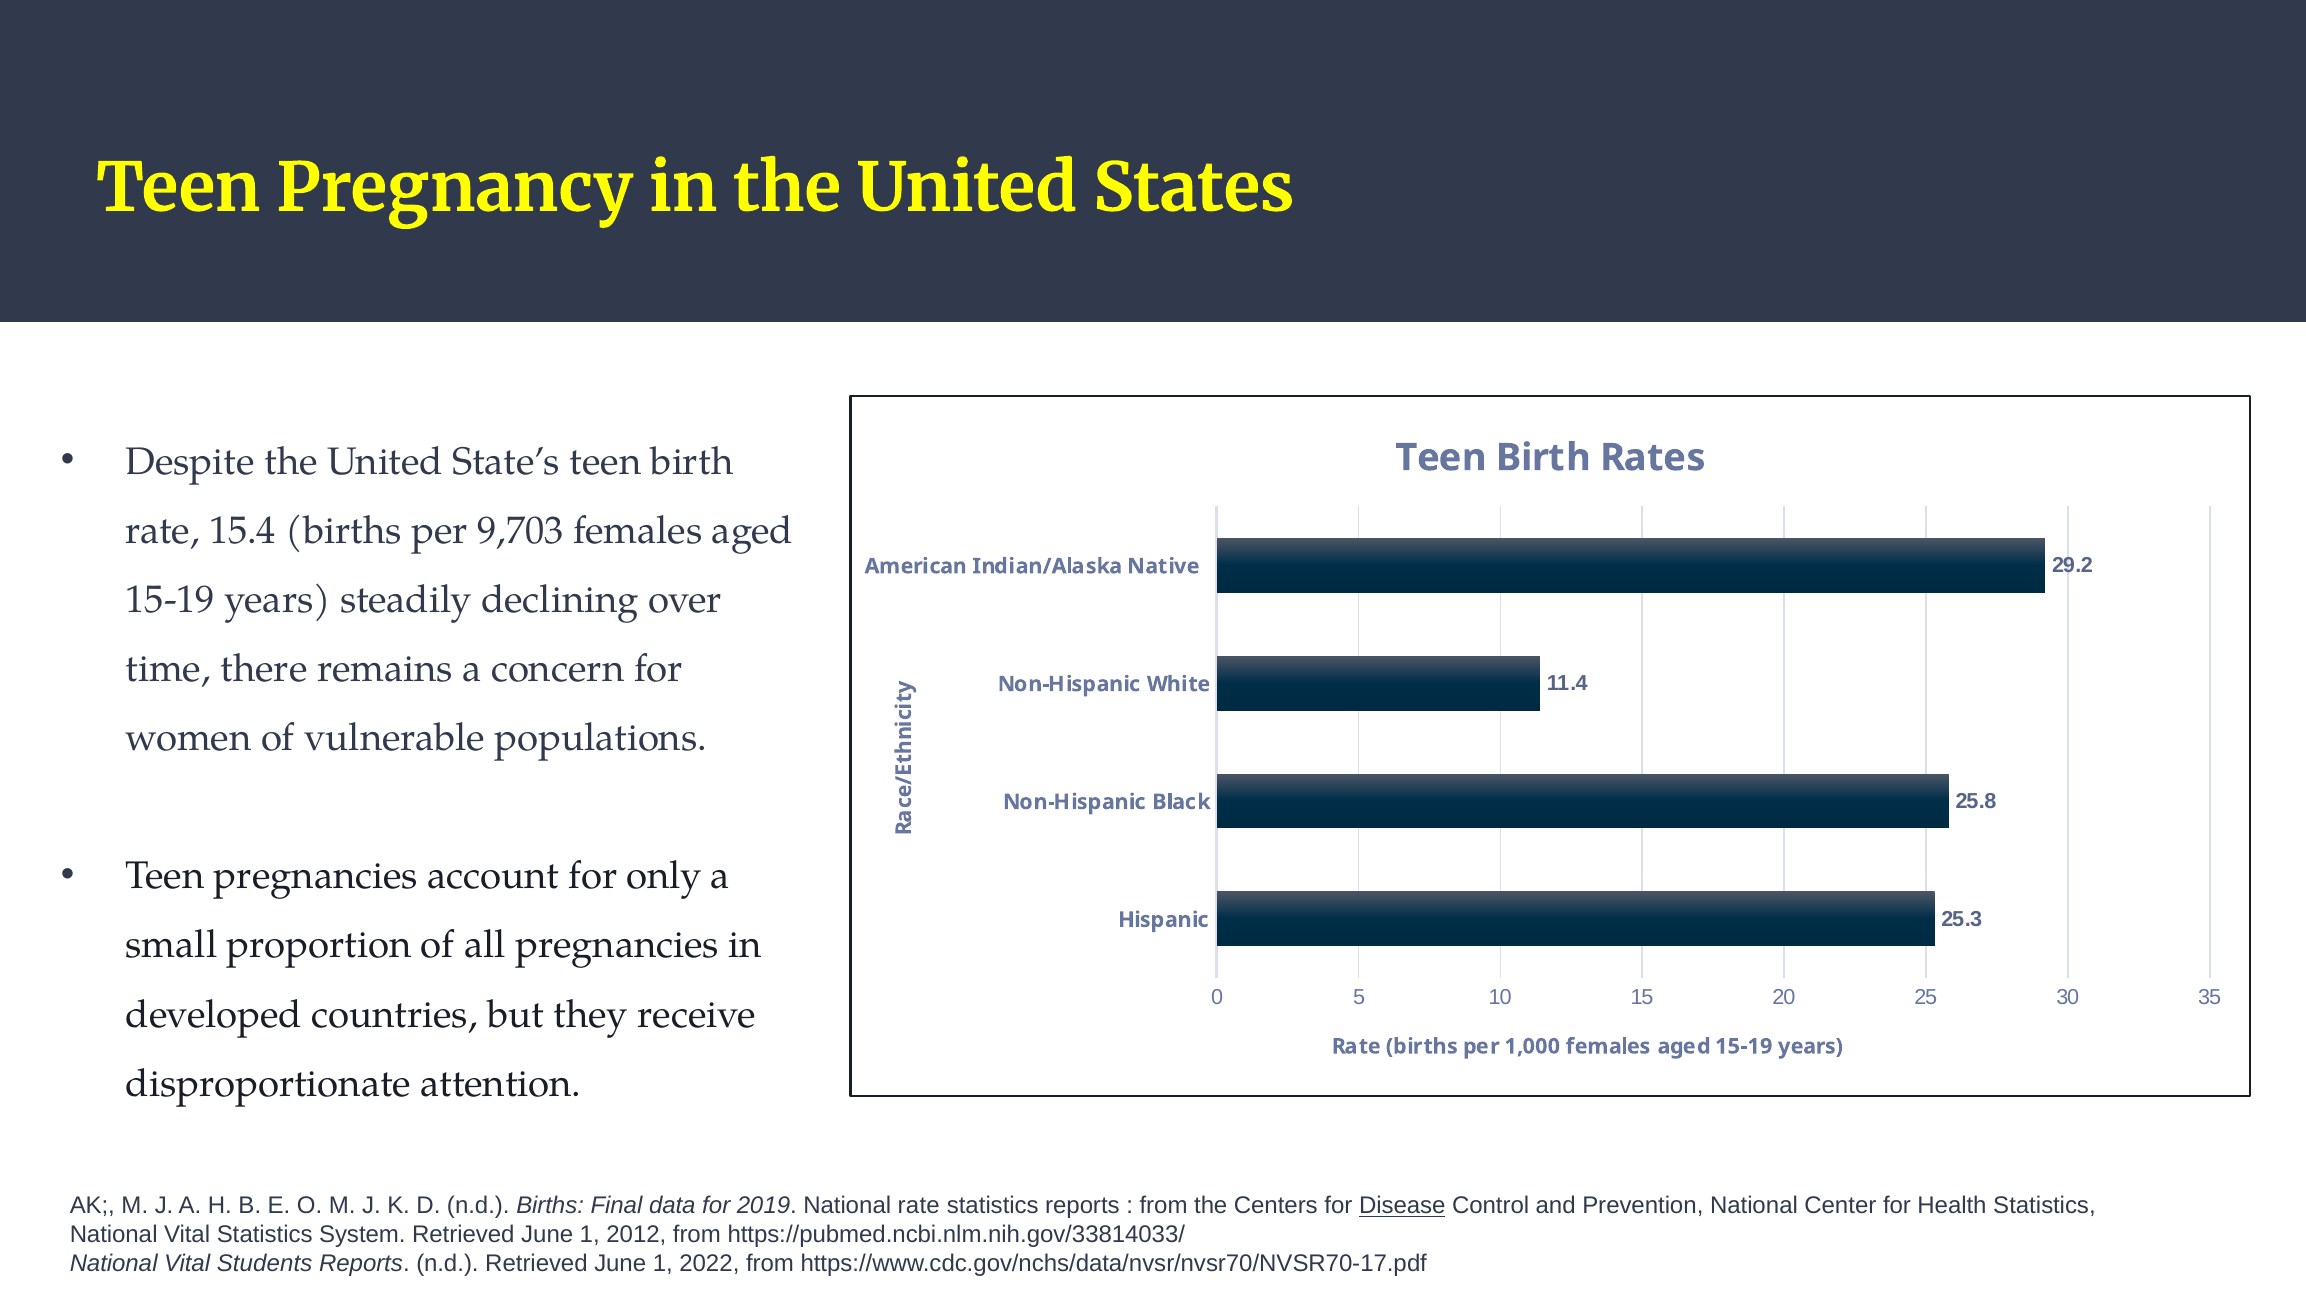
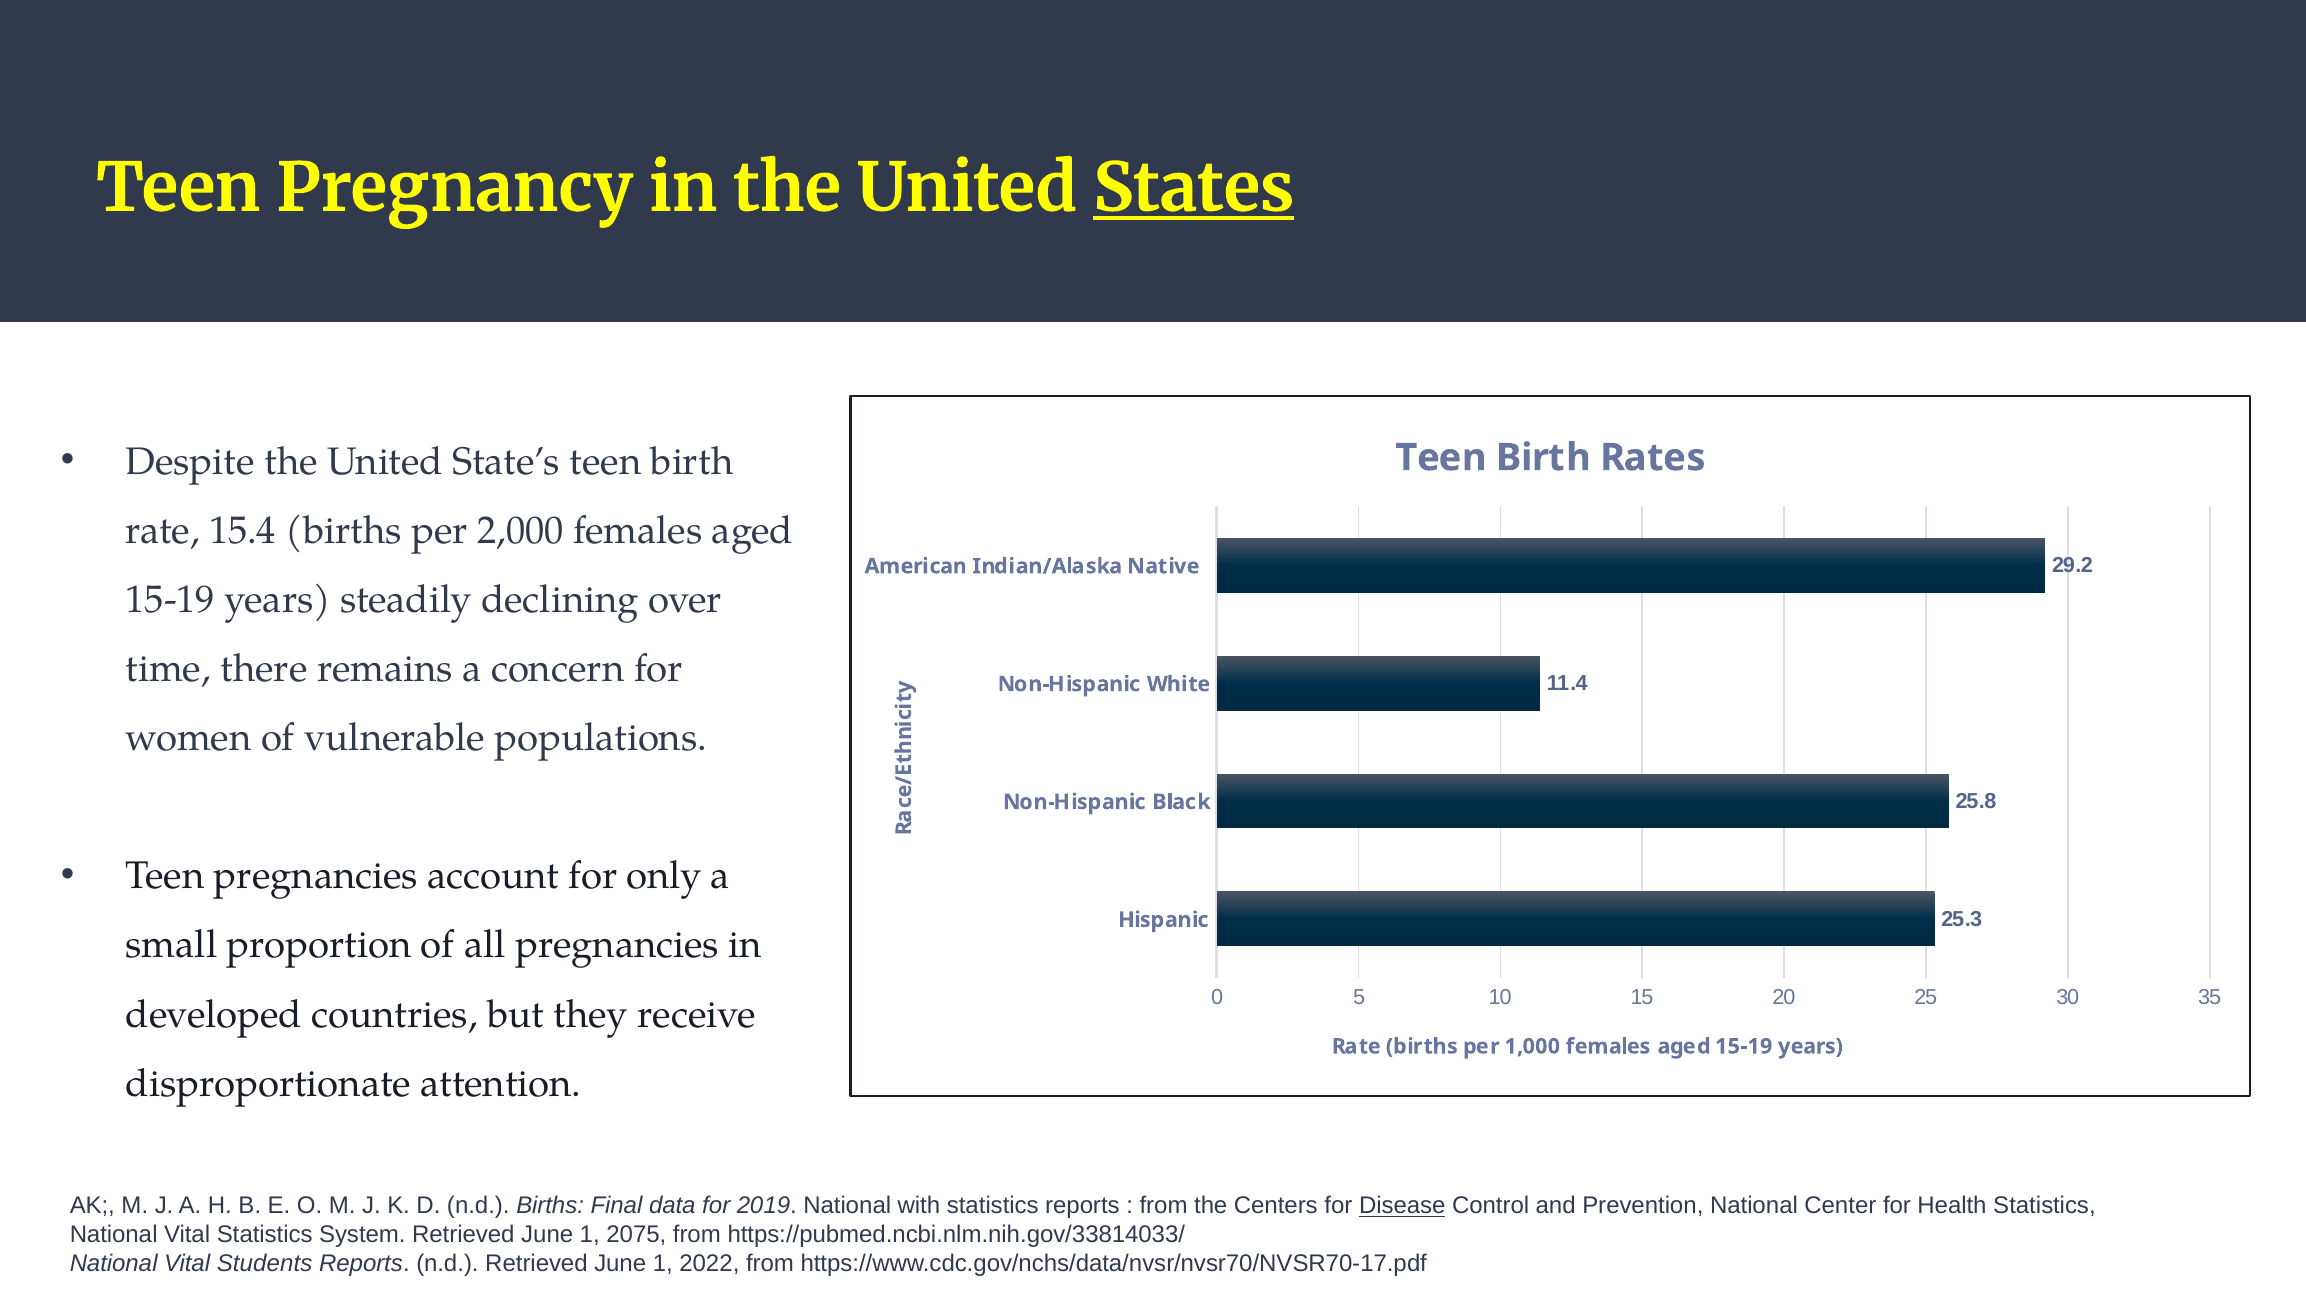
States underline: none -> present (1194, 189)
9,703: 9,703 -> 2,000 (521, 531)
National rate: rate -> with (919, 1206)
2012: 2012 -> 2075 (636, 1235)
